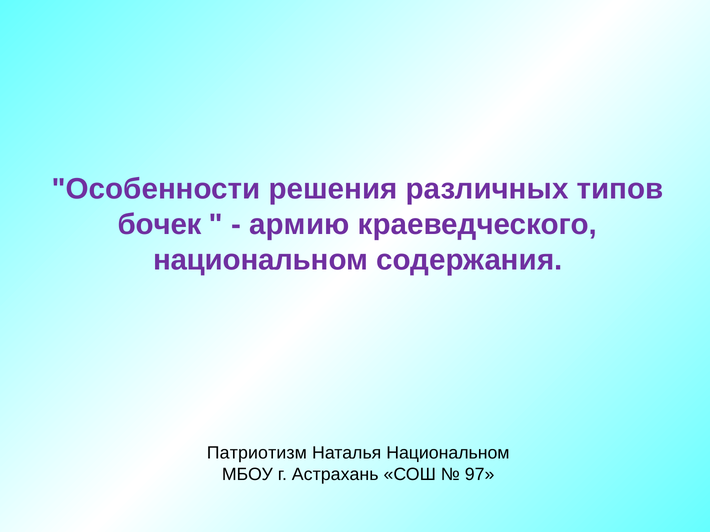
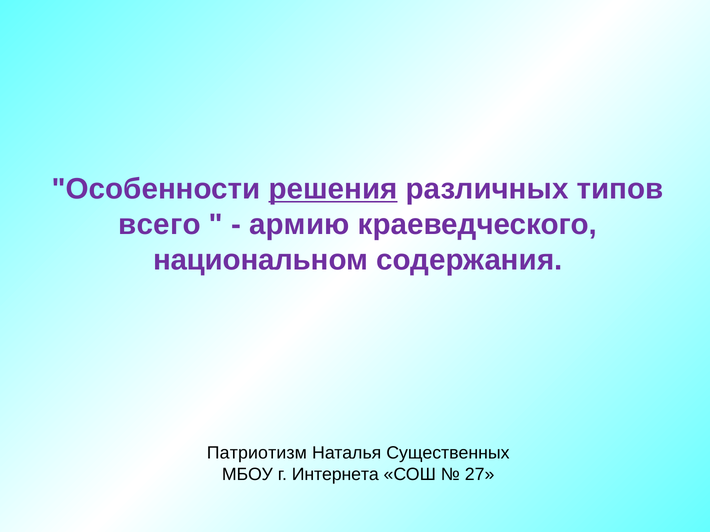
решения underline: none -> present (333, 189)
бочек: бочек -> всего (159, 225)
Наталья Национальном: Национальном -> Существенных (448, 454)
Астрахань: Астрахань -> Интернета (335, 475)
97: 97 -> 27 (480, 475)
